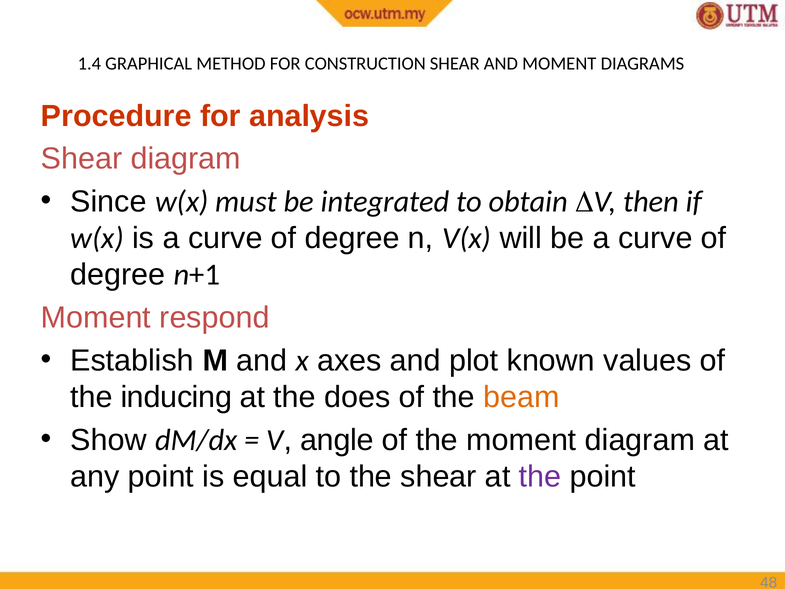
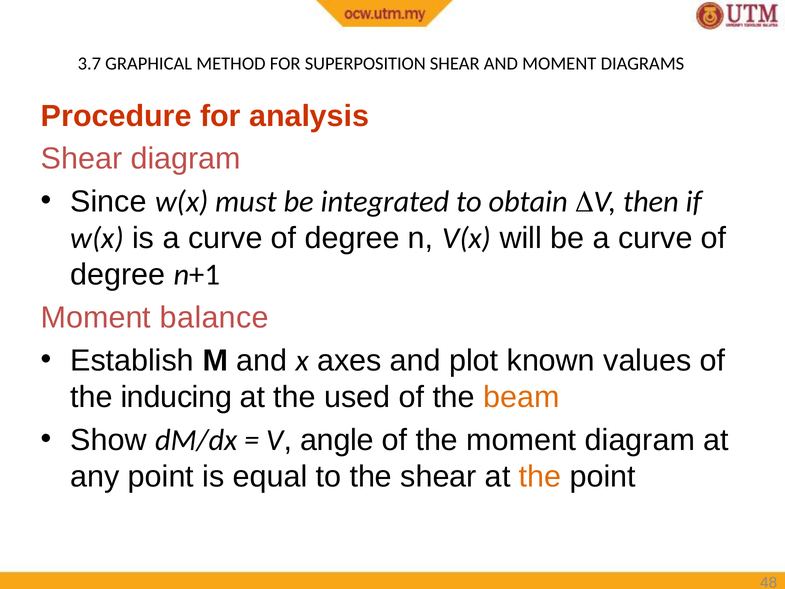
1.4: 1.4 -> 3.7 (89, 63)
CONSTRUCTION: CONSTRUCTION -> SUPERPOSITION (365, 63)
respond: respond -> balance (214, 318)
does: does -> used (357, 397)
the colour: purple -> orange (540, 476)
